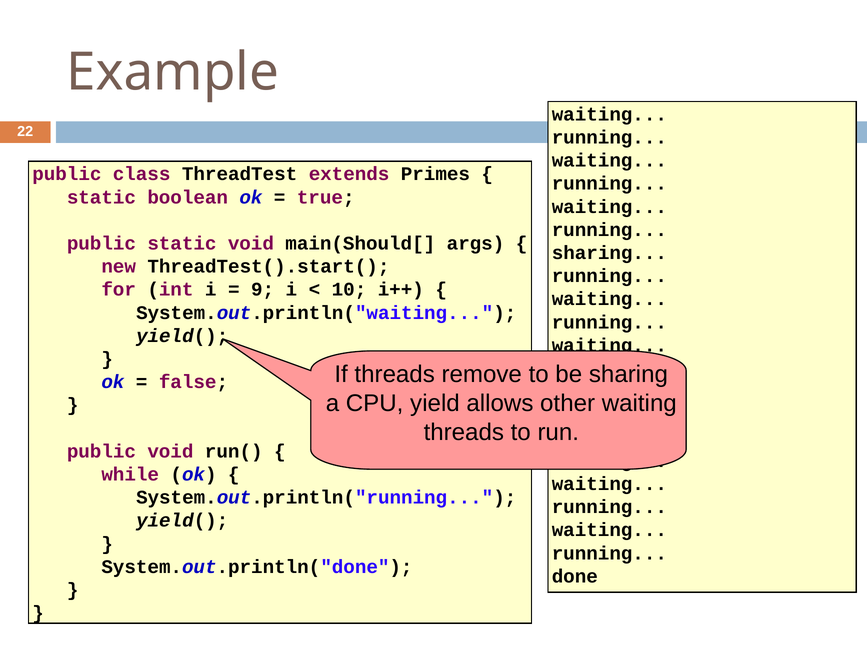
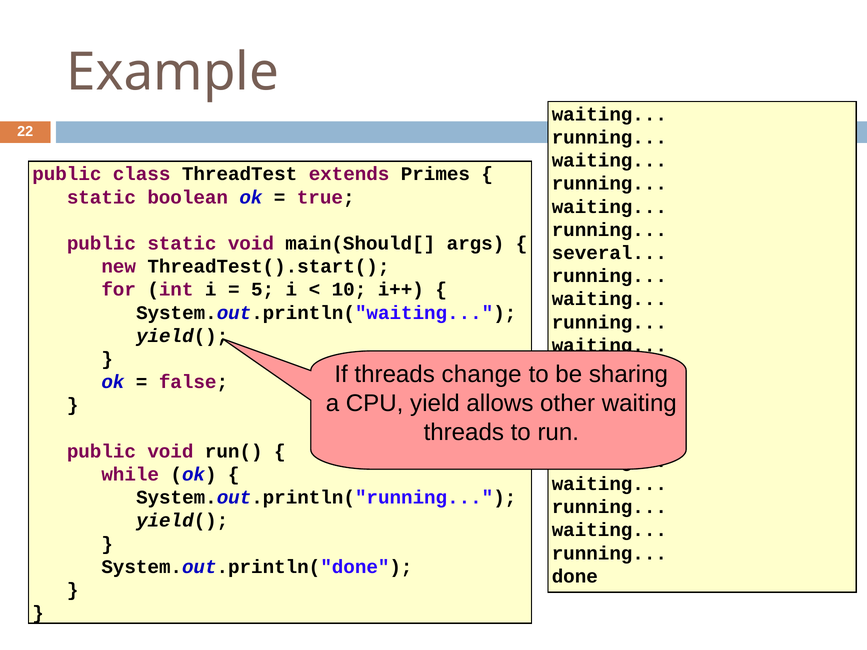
sharing: sharing -> several (609, 253)
9: 9 -> 5 (263, 290)
remove: remove -> change (482, 375)
